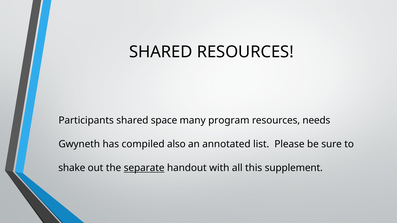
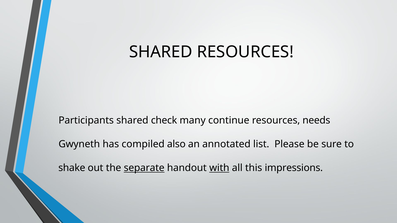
space: space -> check (164, 121)
program: program -> continue (229, 121)
with underline: none -> present (219, 168)
supplement: supplement -> impressions (294, 168)
